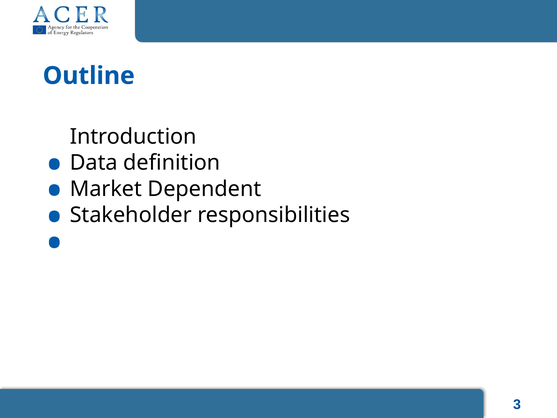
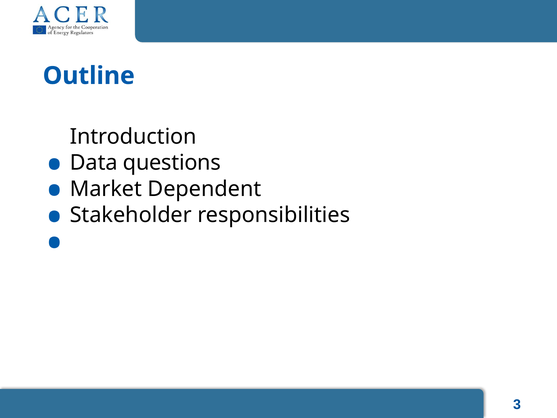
definition: definition -> questions (172, 163)
